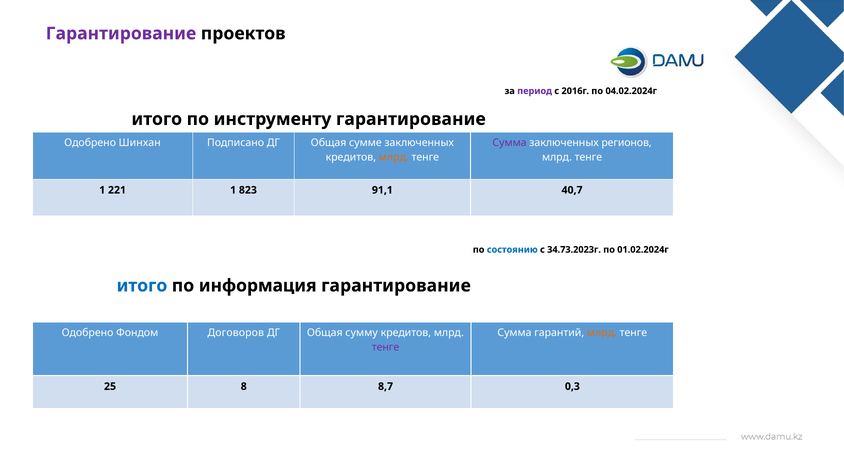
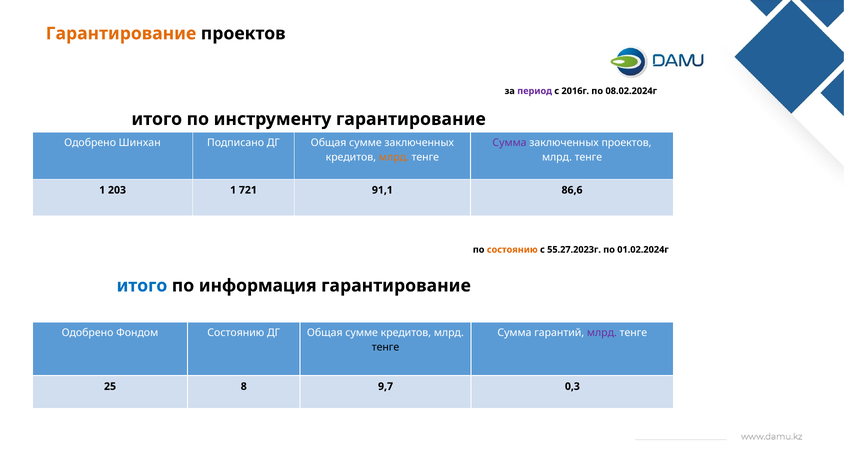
Гарантирование colour: purple -> orange (121, 33)
04.02.2024г: 04.02.2024г -> 08.02.2024г (631, 91)
заключенных регионов: регионов -> проектов (627, 143)
221: 221 -> 203 (117, 190)
823: 823 -> 721 (248, 190)
40,7: 40,7 -> 86,6 (572, 190)
состоянию colour: blue -> orange (512, 250)
34.73.2023г: 34.73.2023г -> 55.27.2023г (574, 250)
Фондом Договоров: Договоров -> Состоянию (236, 333)
сумму: сумму -> сумме (362, 333)
млрд colour: orange -> purple (602, 333)
тенге colour: purple -> black (386, 347)
8,7: 8,7 -> 9,7 (386, 386)
